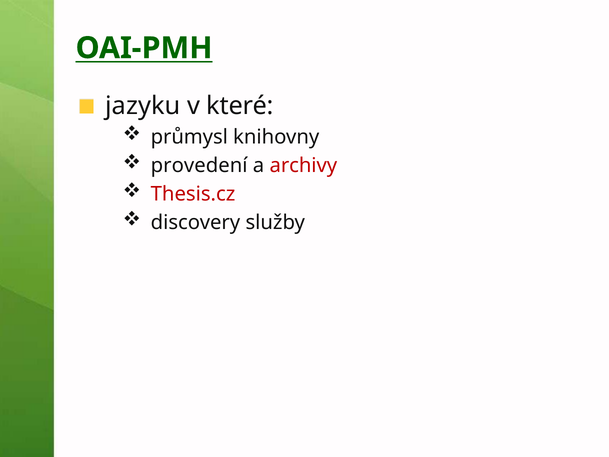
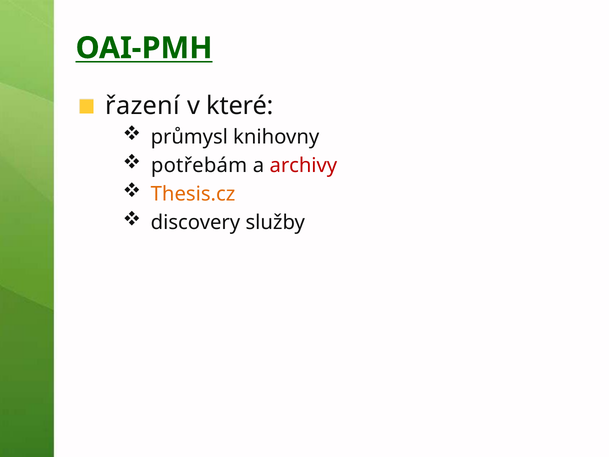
jazyku: jazyku -> řazení (143, 106)
provedení: provedení -> potřebám (199, 165)
Thesis.cz colour: red -> orange (193, 194)
